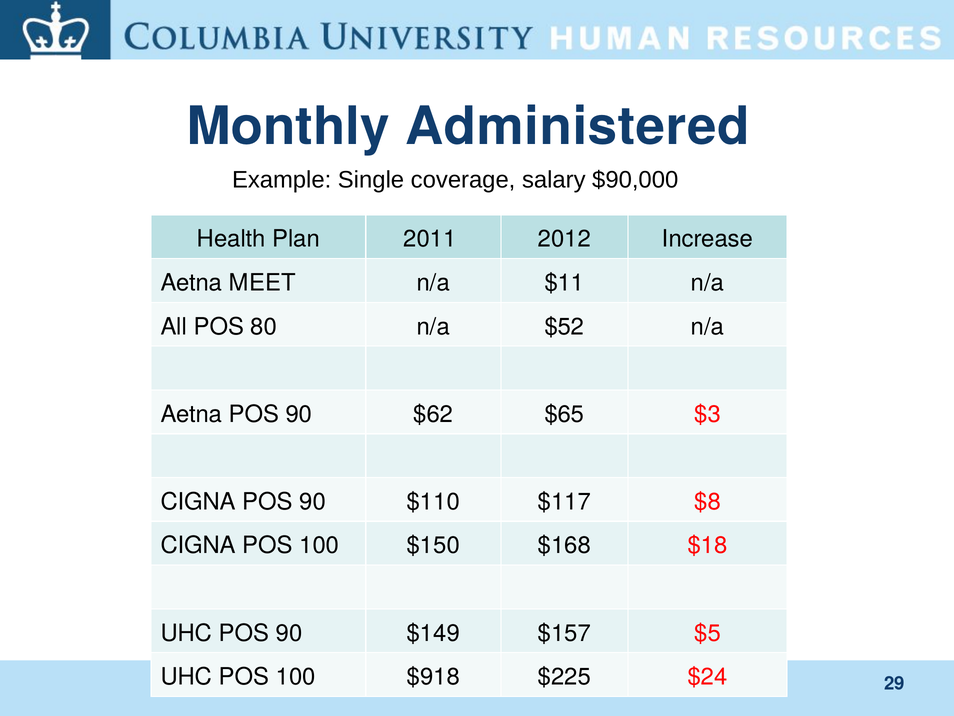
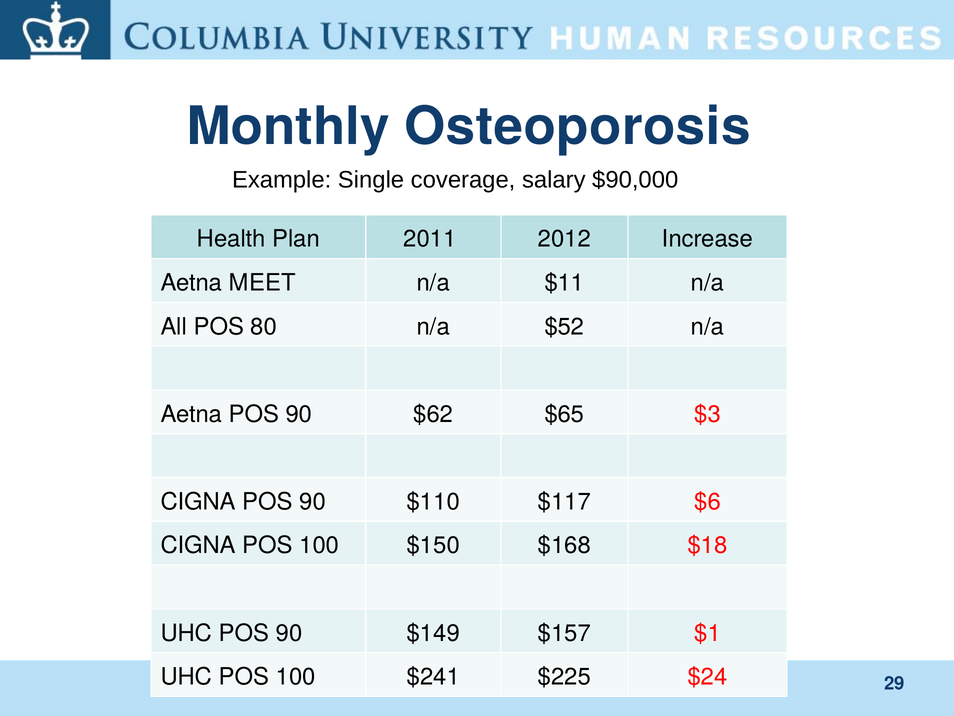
Administered: Administered -> Osteoporosis (577, 127)
$8: $8 -> $6 (708, 501)
$5: $5 -> $1 (708, 633)
$918: $918 -> $241 (433, 676)
